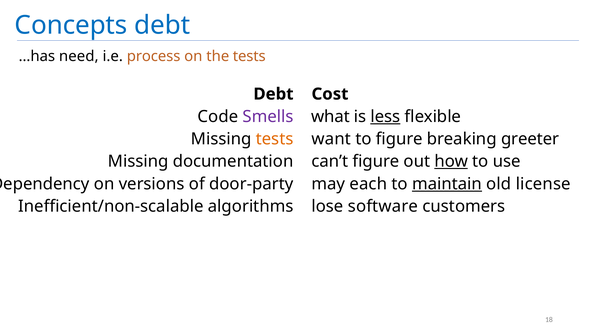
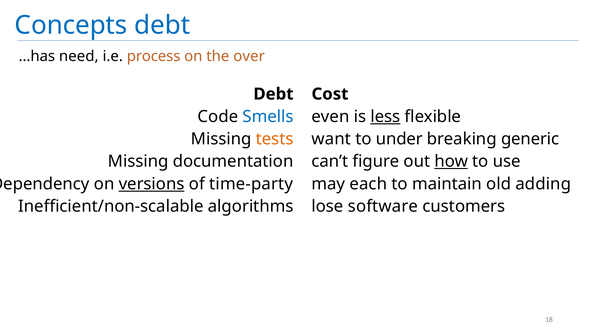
the tests: tests -> over (249, 56)
Smells colour: purple -> blue (268, 117)
what: what -> even (330, 117)
to figure: figure -> under (399, 139)
greeter: greeter -> generic (530, 139)
versions underline: none -> present (152, 184)
door-party: door-party -> time-party (251, 184)
maintain underline: present -> none (447, 184)
license: license -> adding (543, 184)
